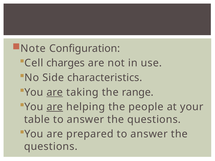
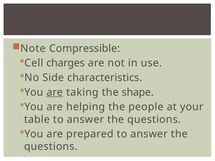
Configuration: Configuration -> Compressible (85, 48)
range: range -> shape (138, 92)
are underline: present -> none (55, 107)
